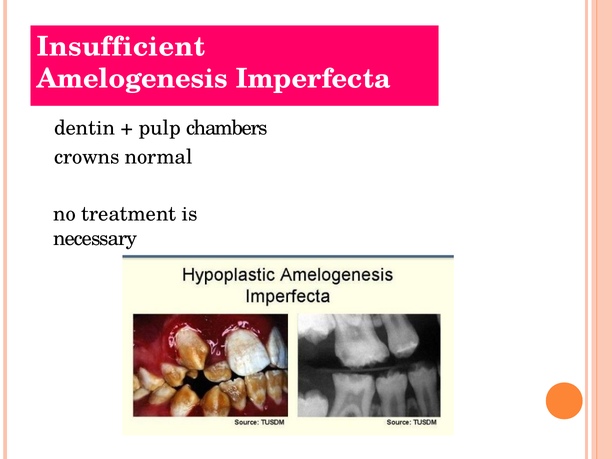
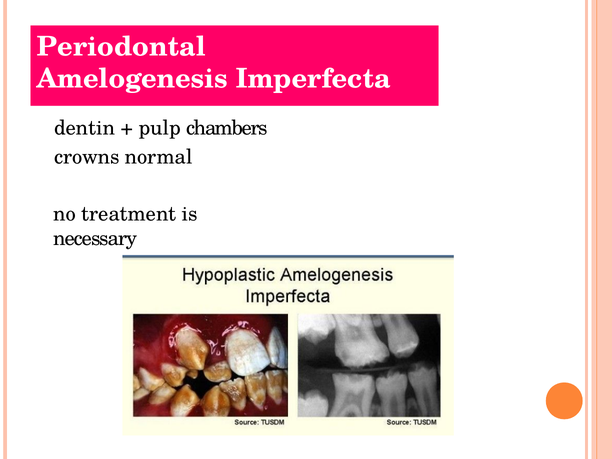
Insufficient: Insufficient -> Periodontal (121, 47)
